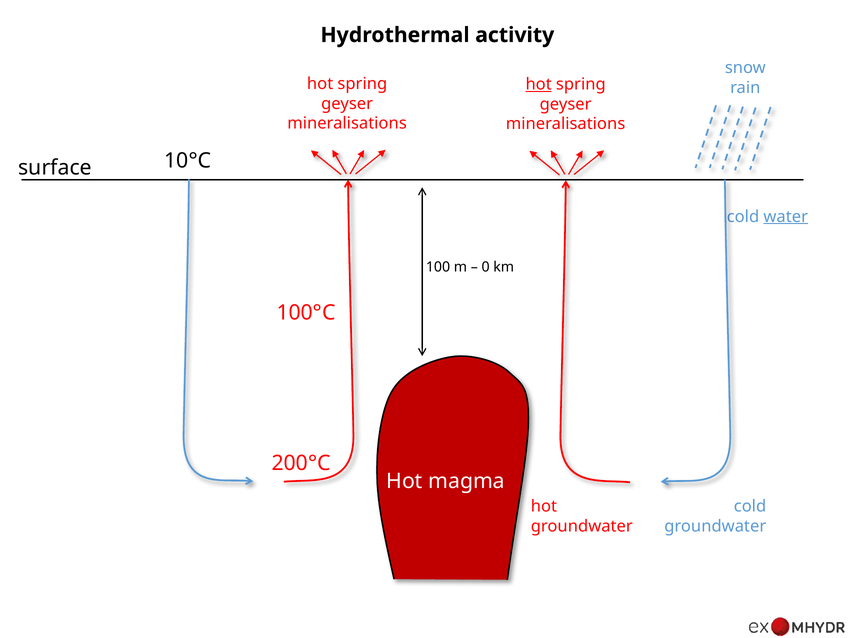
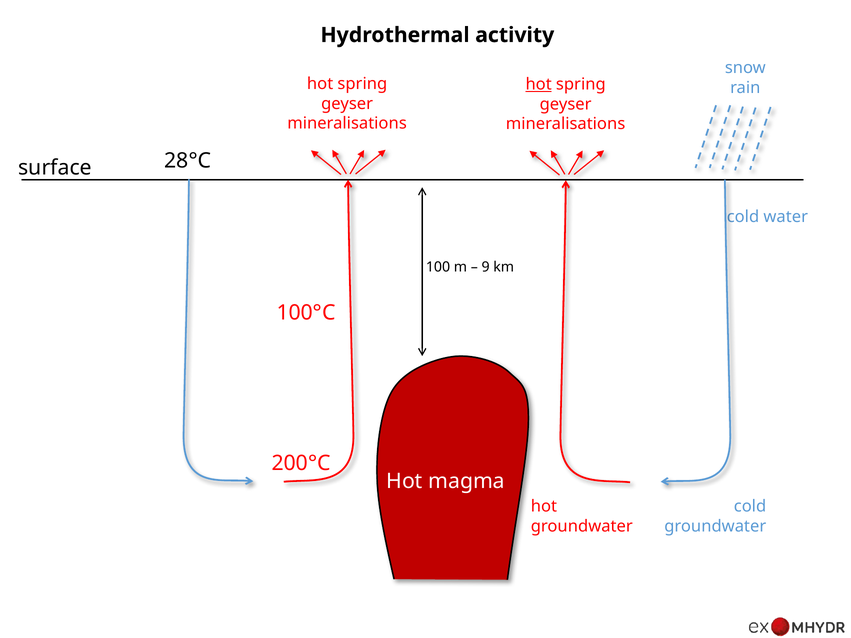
10°C: 10°C -> 28°C (188, 161)
water underline: present -> none (786, 217)
0: 0 -> 9 (486, 267)
